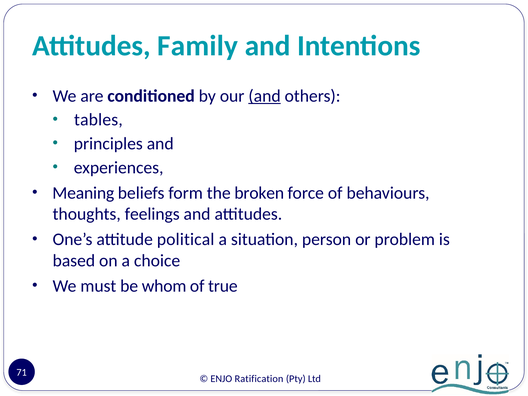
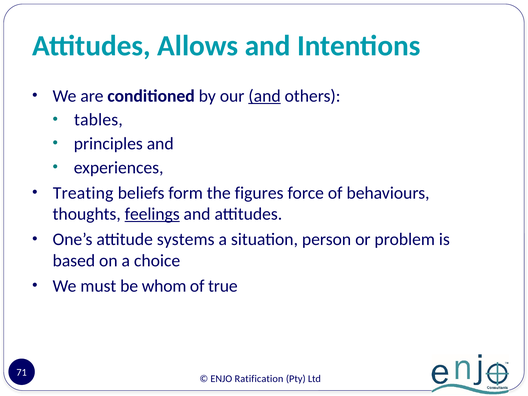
Family: Family -> Allows (198, 46)
Meaning: Meaning -> Treating (83, 193)
broken: broken -> figures (259, 193)
feelings underline: none -> present (152, 214)
political: political -> systems (186, 239)
